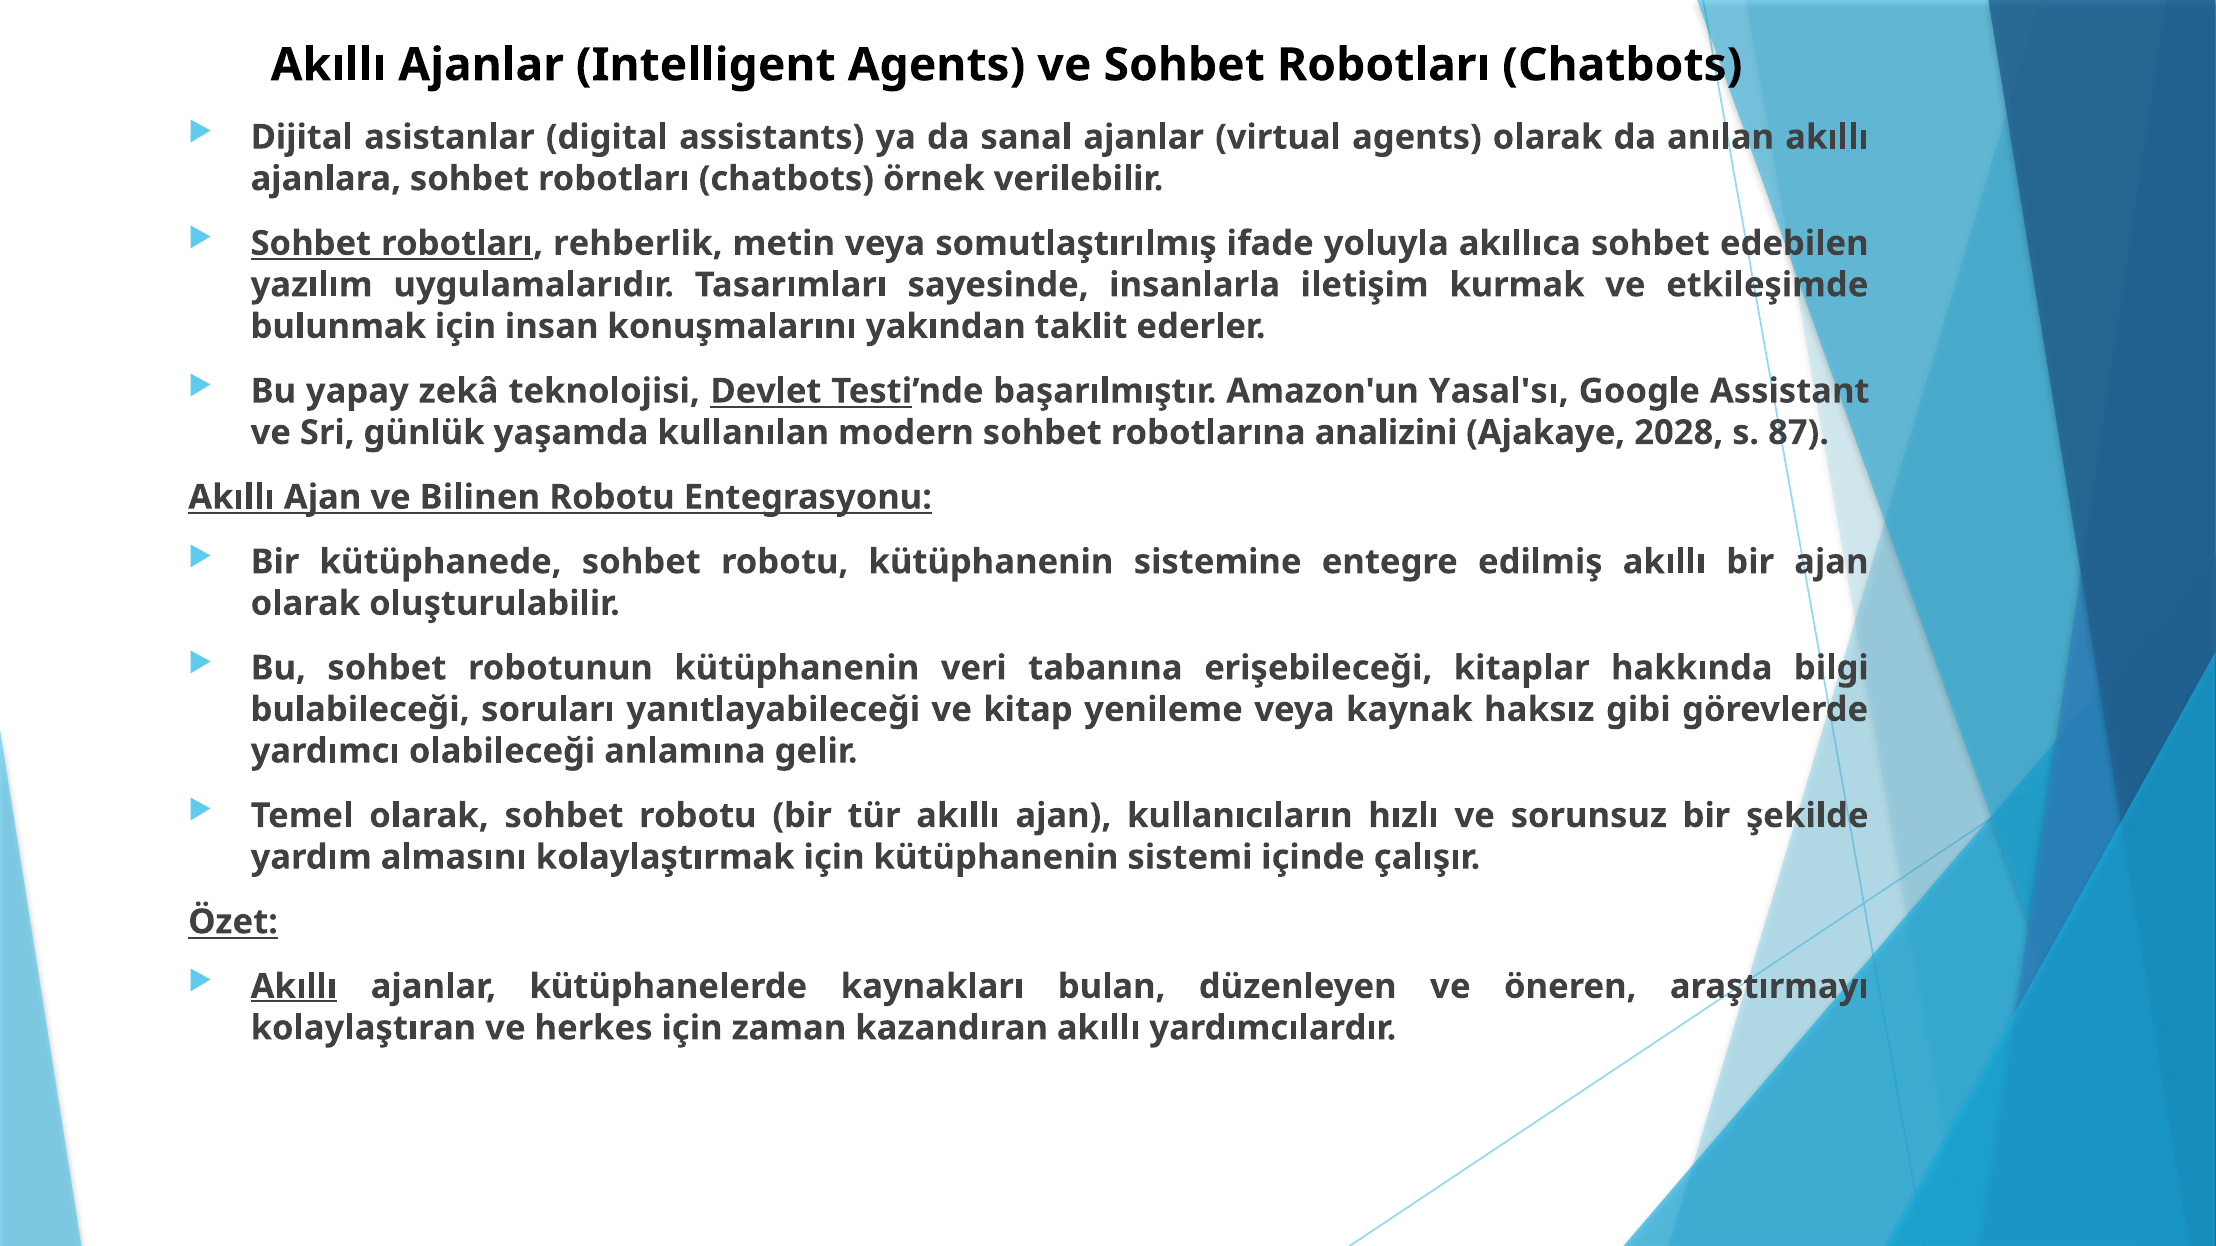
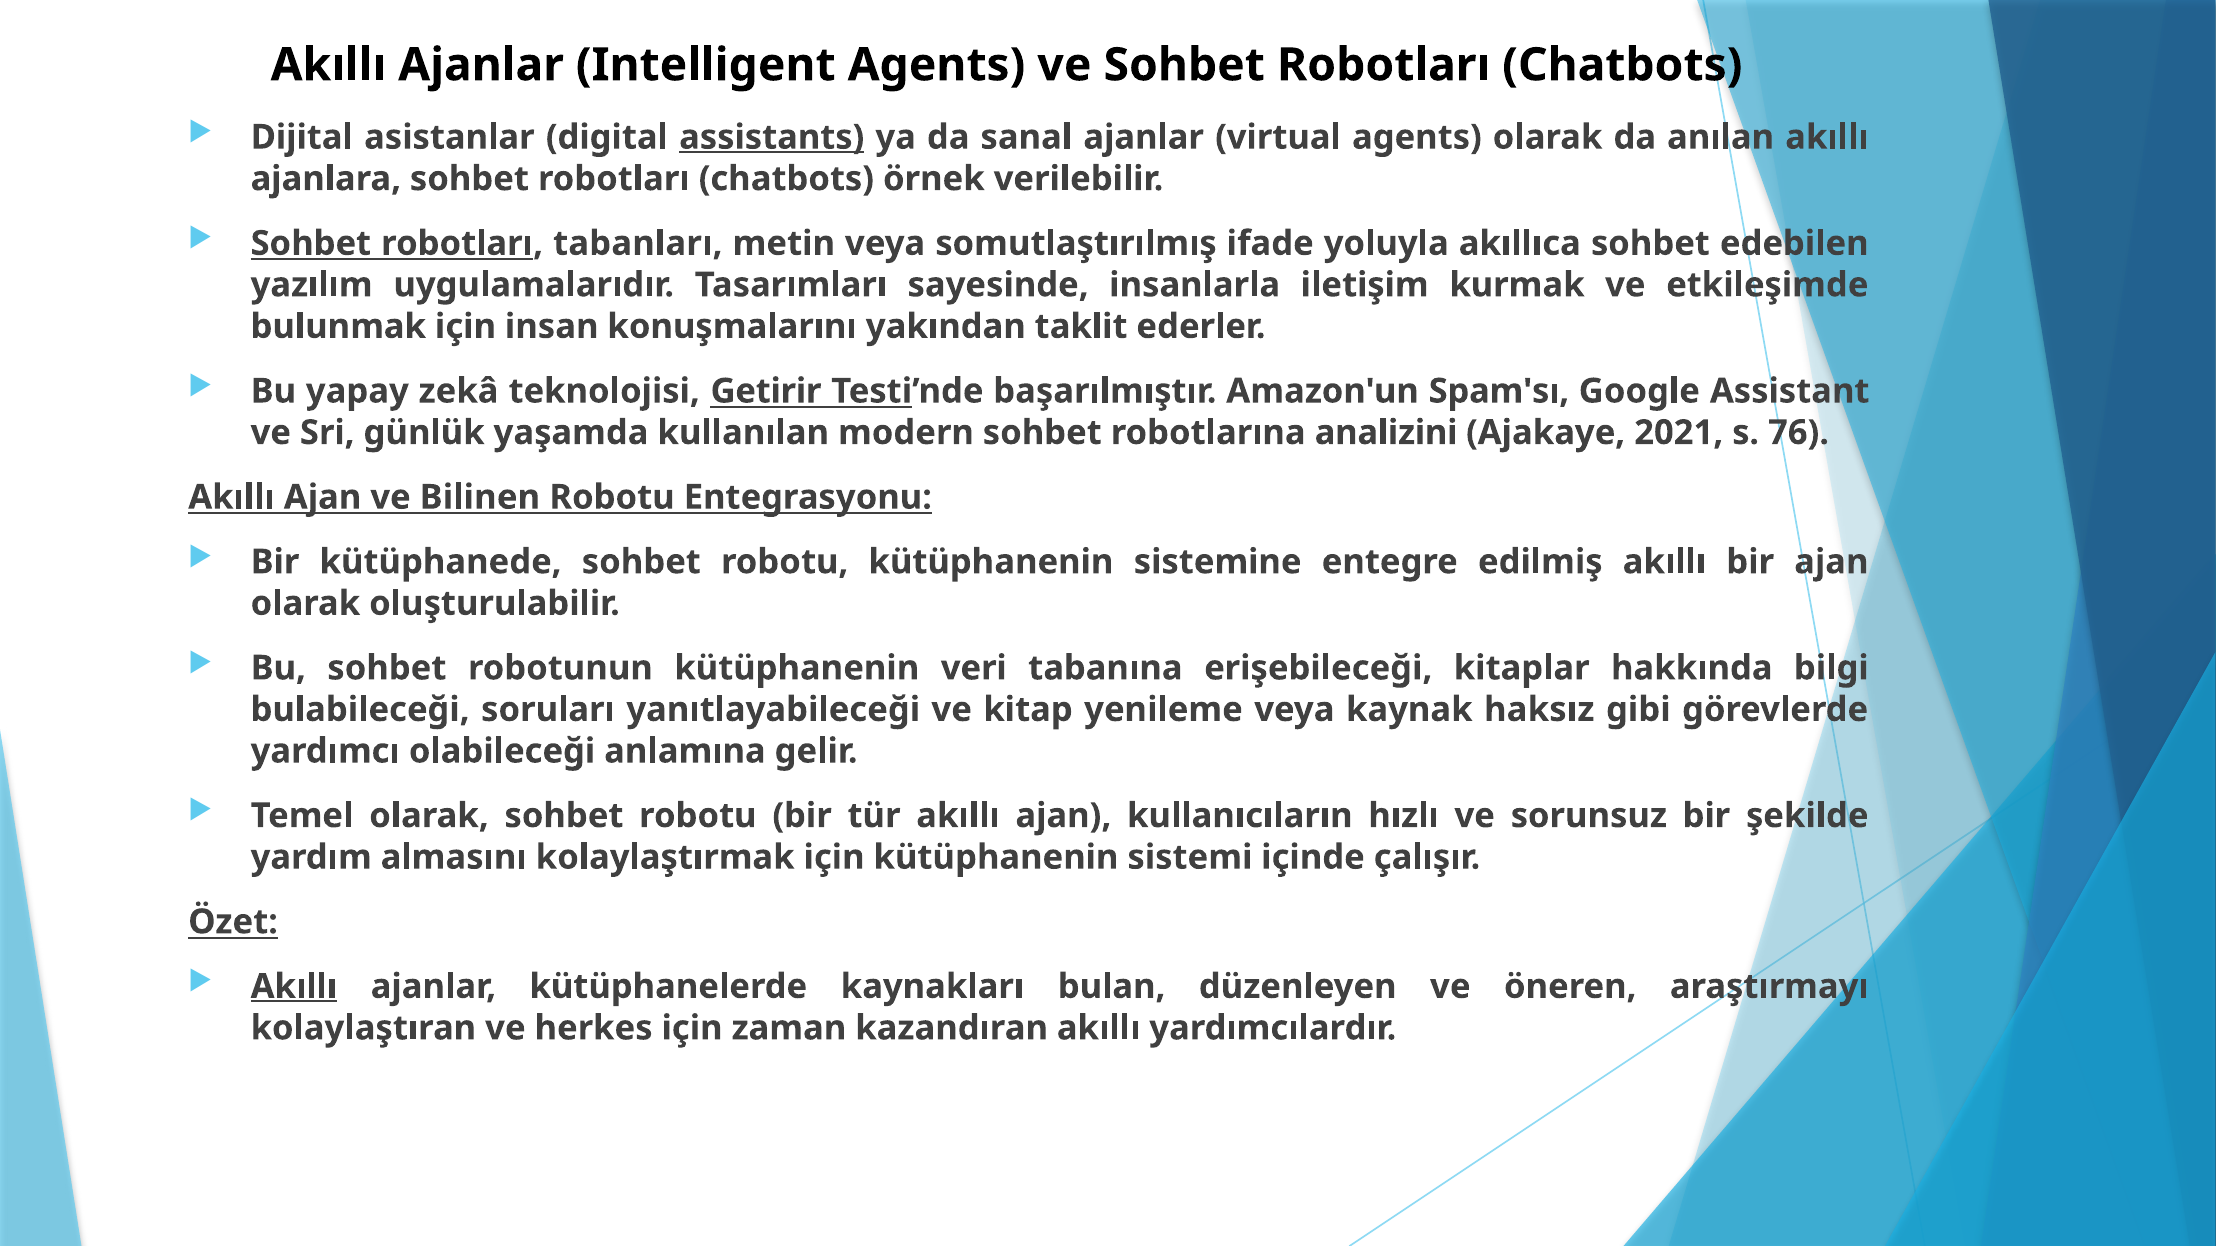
assistants underline: none -> present (772, 137)
rehberlik: rehberlik -> tabanları (638, 244)
Devlet: Devlet -> Getirir (766, 391)
Yasal'sı: Yasal'sı -> Spam'sı (1499, 391)
2028: 2028 -> 2021 (1679, 433)
87: 87 -> 76 (1799, 433)
